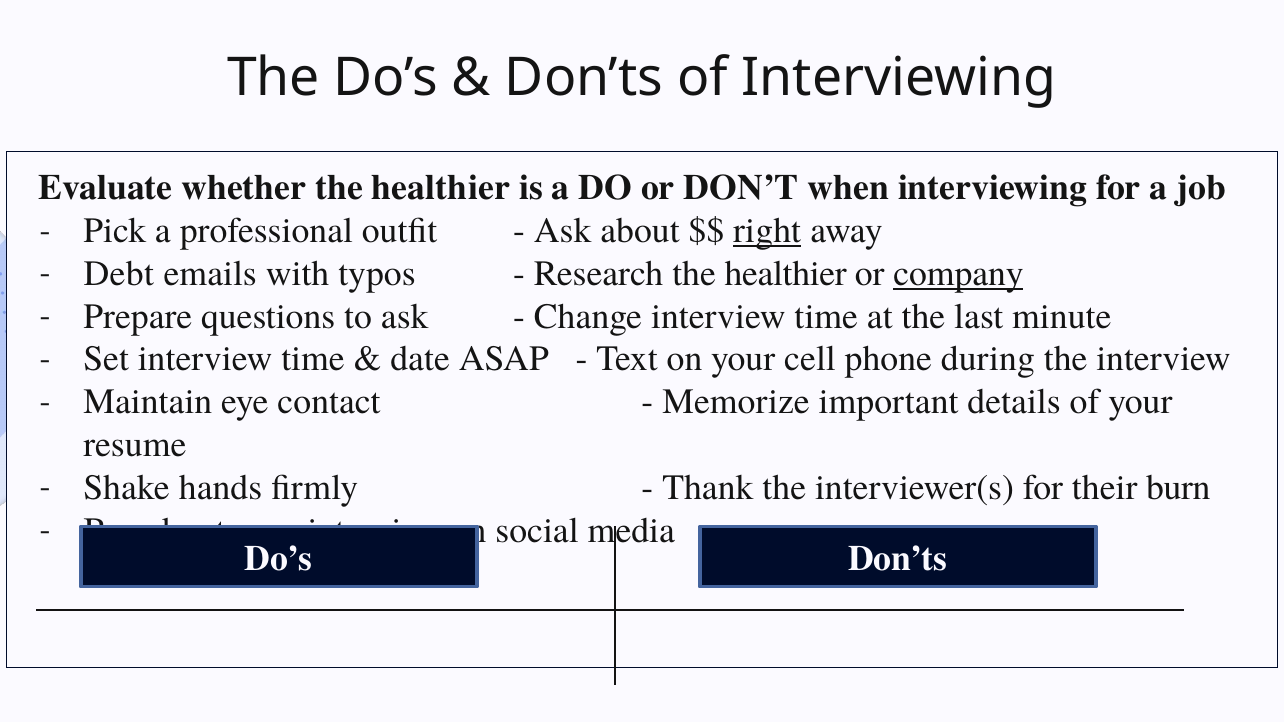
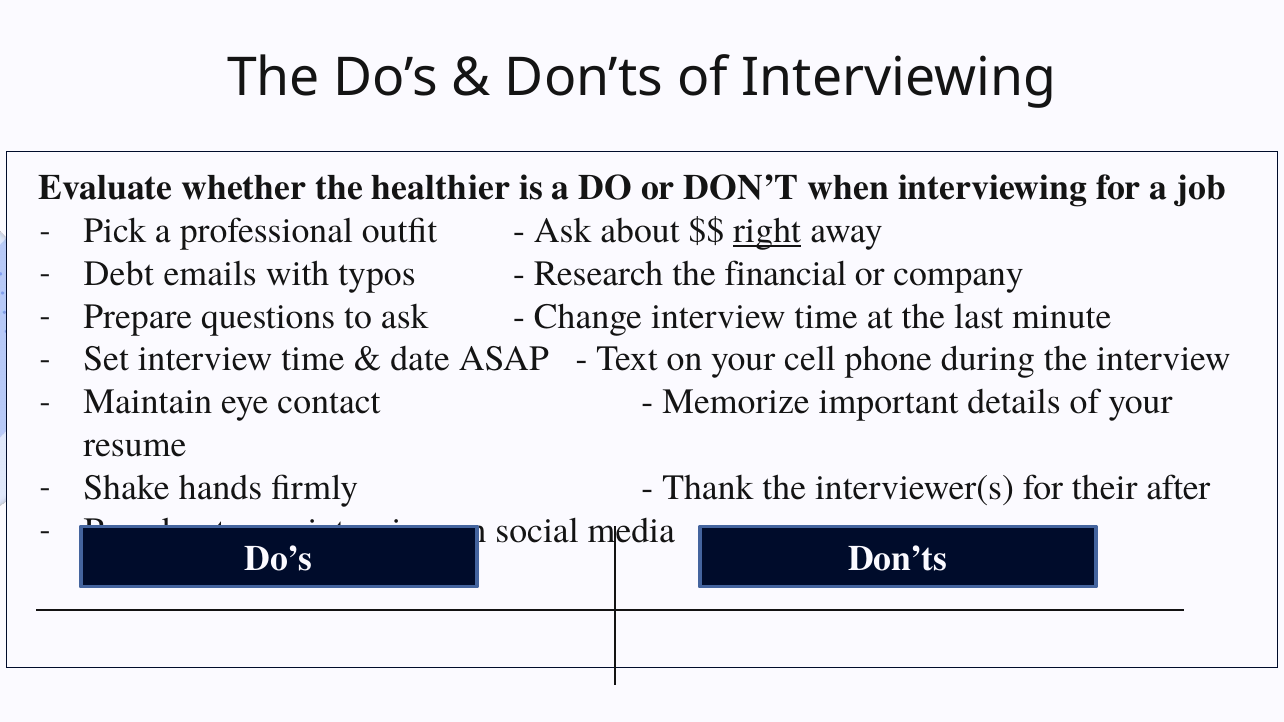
Research the healthier: healthier -> financial (786, 274)
company underline: present -> none (959, 274)
burn: burn -> after (1178, 488)
